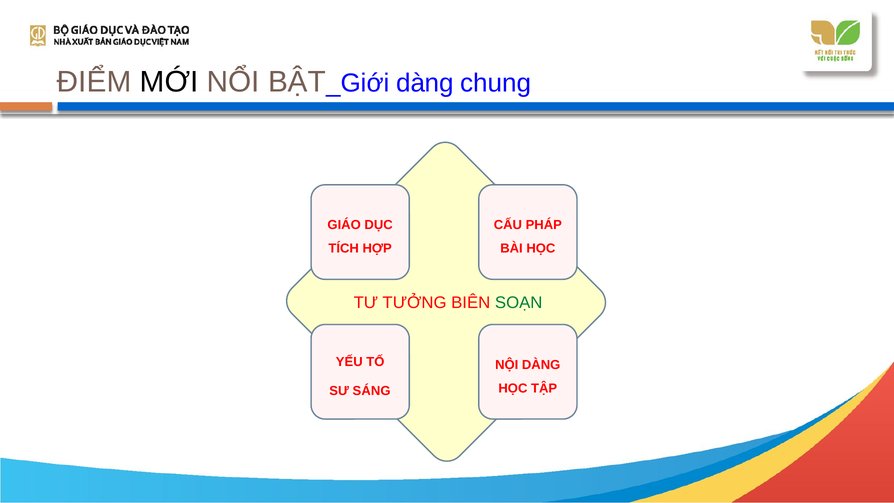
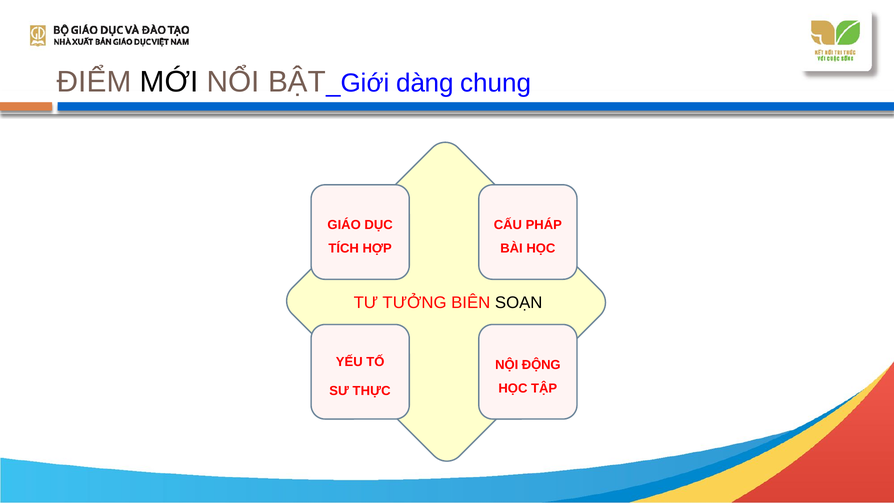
SOẠN colour: green -> black (519, 303)
NỘI DÀNG: DÀNG -> ĐỘNG (541, 365)
SÁNG: SÁNG -> THỰC (372, 391)
